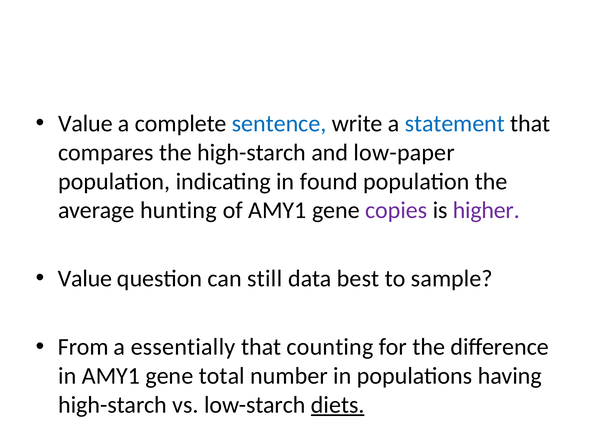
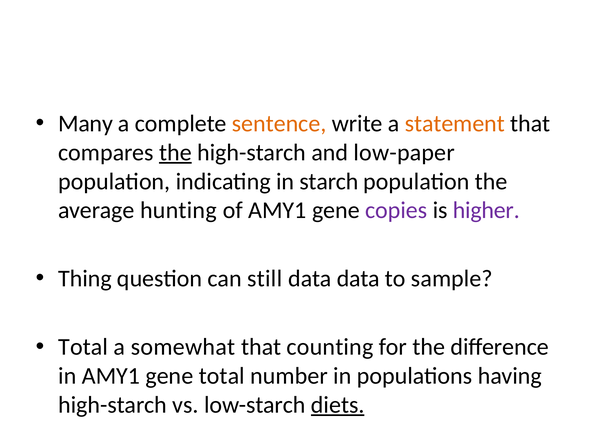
Value: Value -> Many (85, 124)
sentence colour: blue -> orange (279, 124)
statement colour: blue -> orange (455, 124)
the underline: none -> present (175, 152)
found: found -> starch (329, 181)
Value: Value -> Thing (85, 279)
data best: best -> data (358, 279)
From: From -> Total (83, 347)
essentially: essentially -> somewhat (183, 347)
